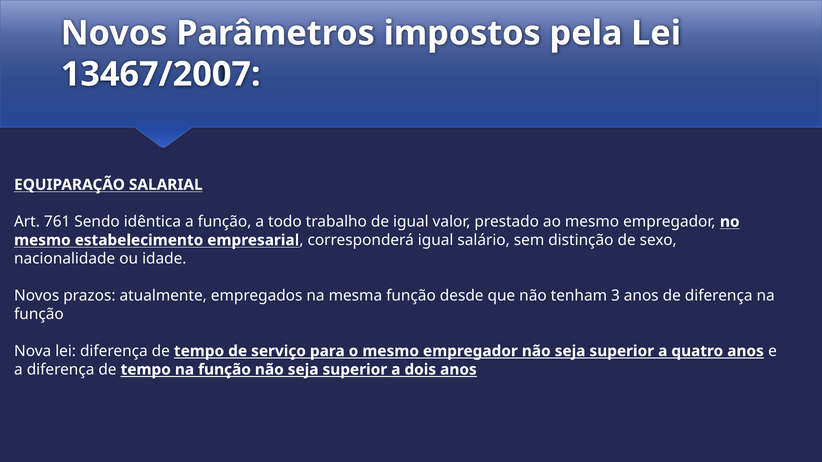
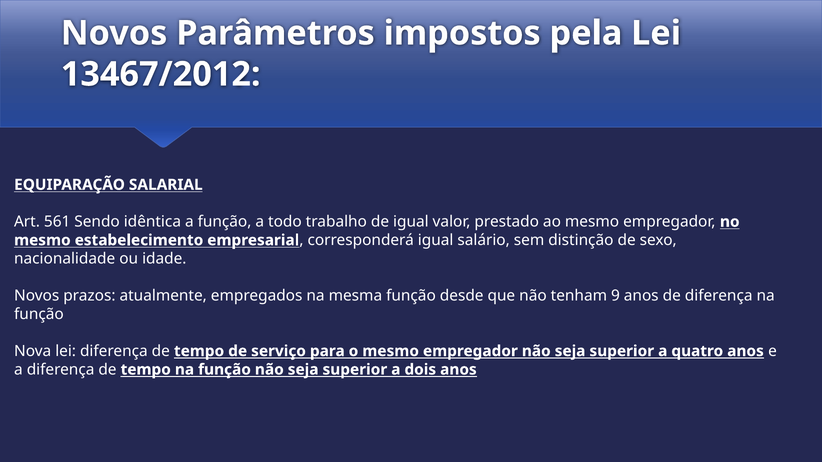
13467/2007: 13467/2007 -> 13467/2012 (161, 74)
761: 761 -> 561 (57, 222)
3: 3 -> 9 (615, 296)
